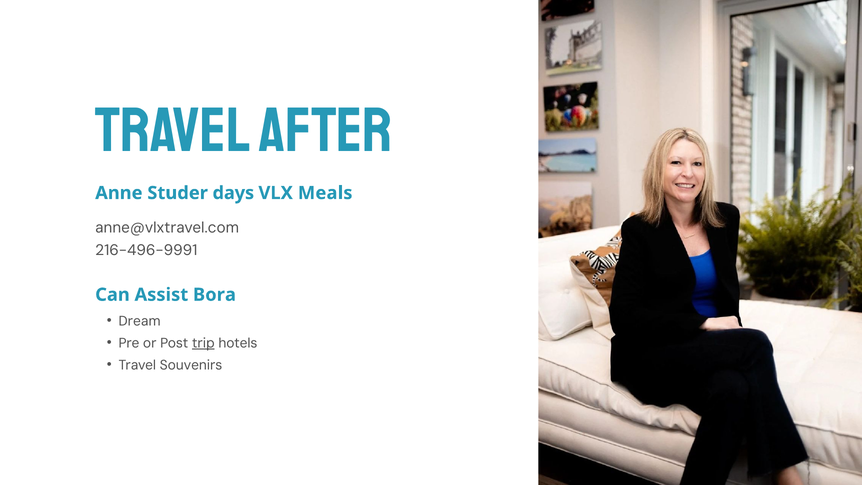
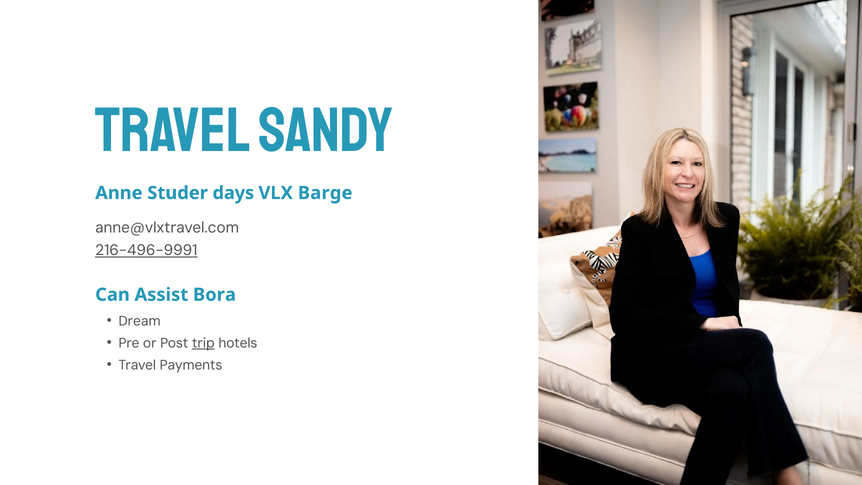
After: After -> Sandy (326, 131)
Meals: Meals -> Barge (325, 193)
216-496-9991 underline: none -> present (146, 250)
Souvenirs: Souvenirs -> Payments (191, 365)
